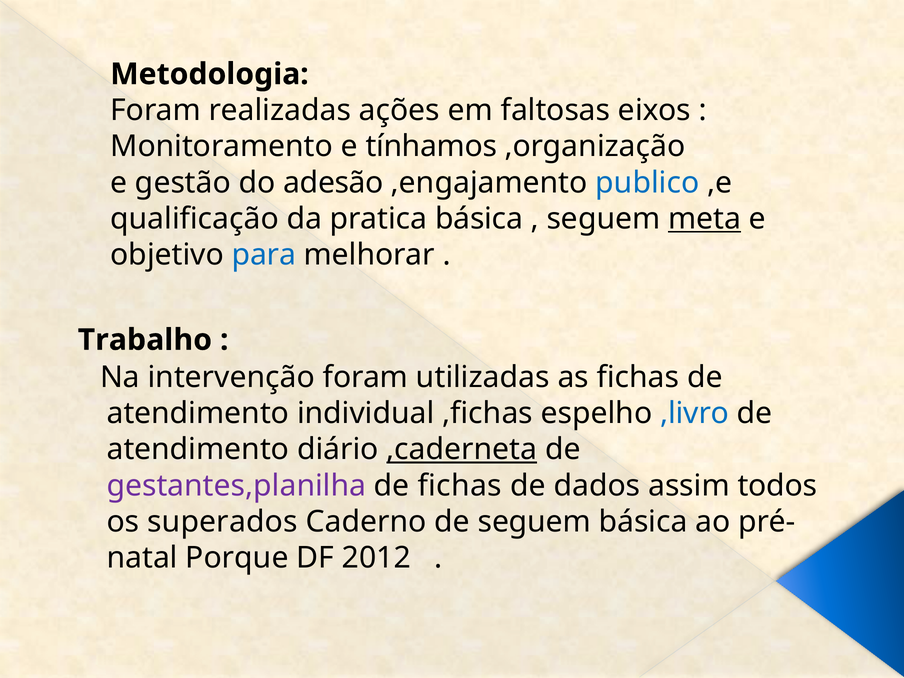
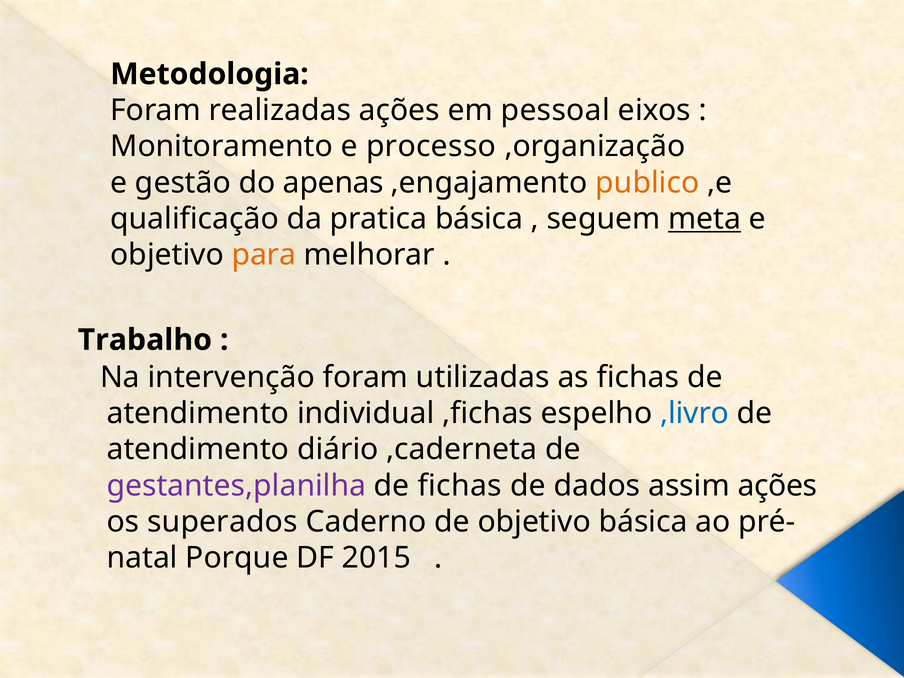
faltosas: faltosas -> pessoal (555, 110)
tínhamos: tínhamos -> processo (431, 147)
adesão: adesão -> apenas (333, 183)
publico colour: blue -> orange (647, 183)
para colour: blue -> orange (264, 255)
,caderneta underline: present -> none (462, 449)
assim todos: todos -> ações (777, 486)
de seguem: seguem -> objetivo (534, 522)
2012: 2012 -> 2015 (376, 558)
